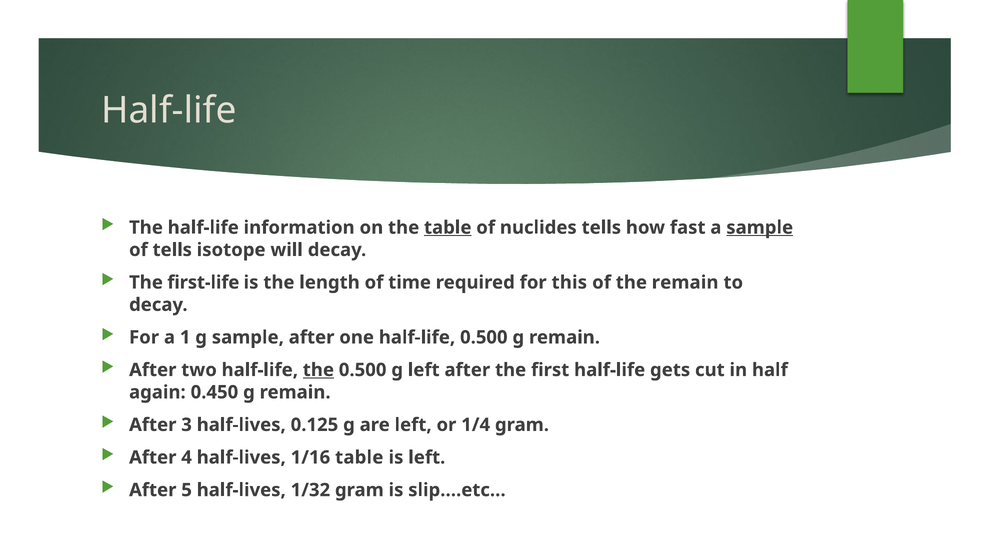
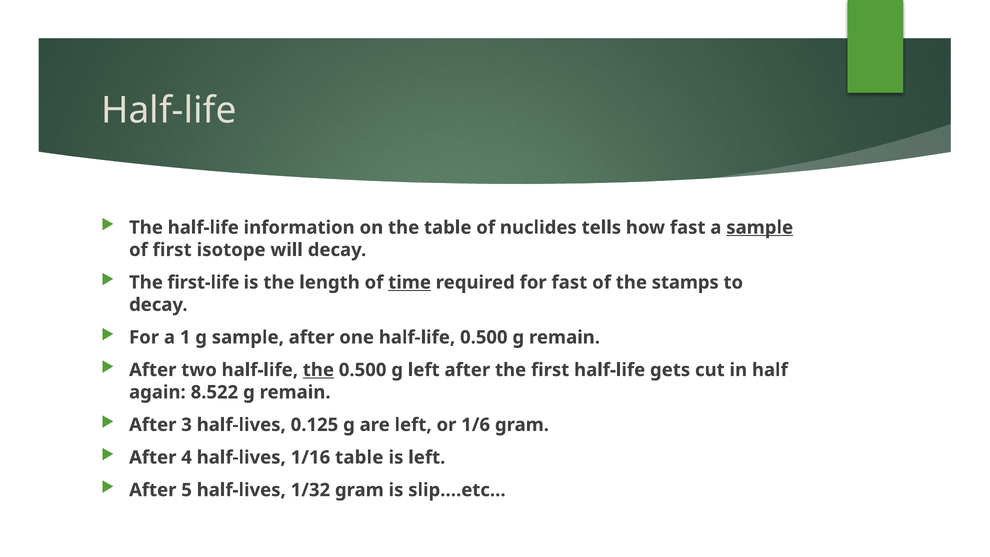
table underline: present -> none (448, 228)
of tells: tells -> first (172, 250)
time underline: none -> present (410, 282)
for this: this -> fast (569, 282)
the remain: remain -> stamps (685, 282)
0.450: 0.450 -> 8.522 (214, 392)
1/4: 1/4 -> 1/6 (476, 425)
